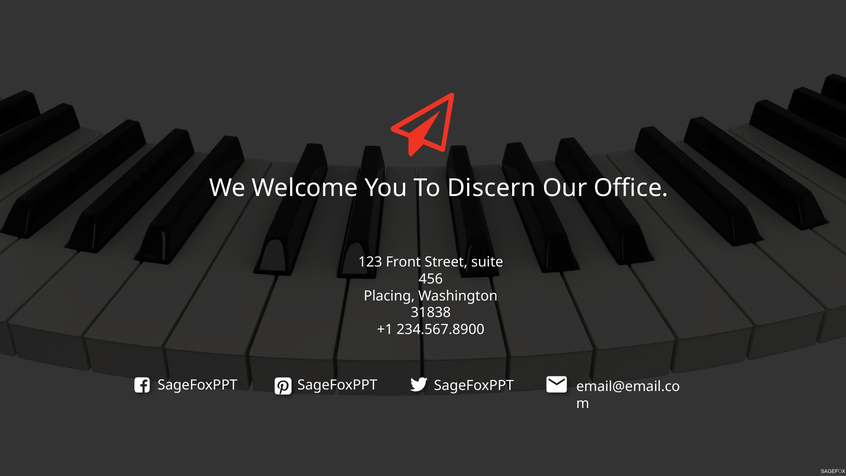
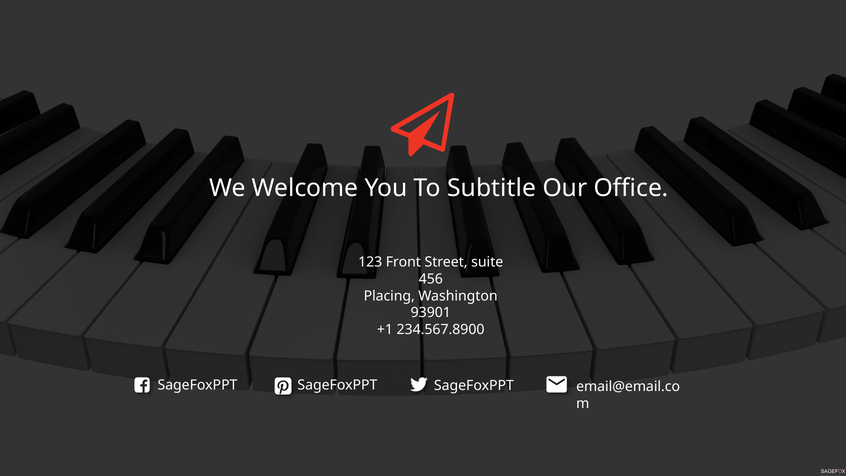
Discern: Discern -> Subtitle (492, 188)
31838: 31838 -> 93901 (431, 313)
